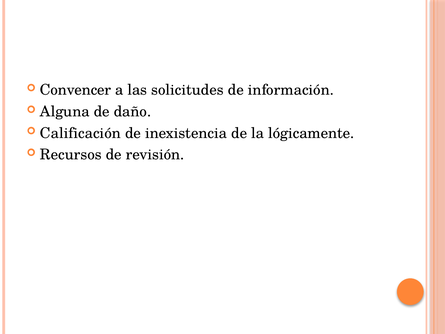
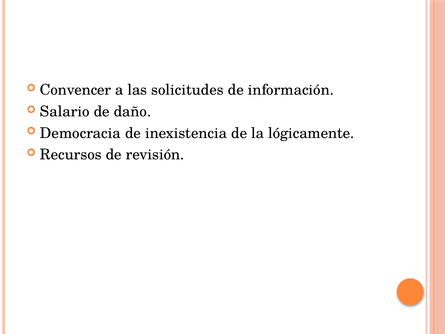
Alguna: Alguna -> Salario (65, 112)
Calificación: Calificación -> Democracia (80, 133)
